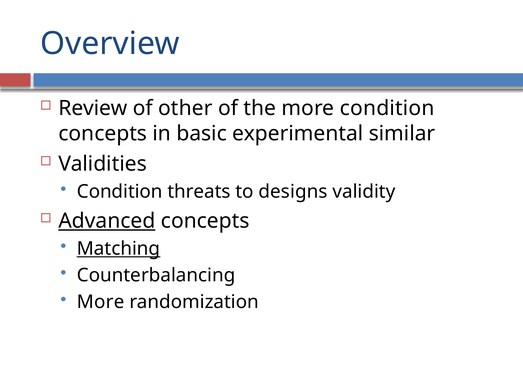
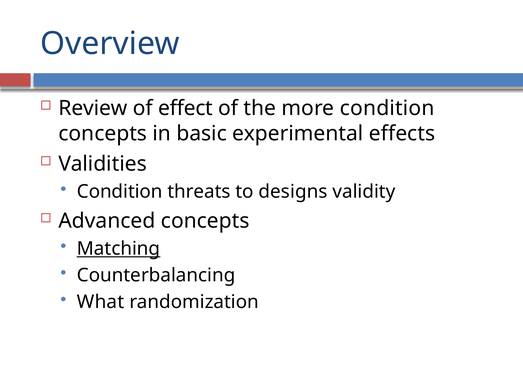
other: other -> effect (185, 108)
similar: similar -> effects (402, 134)
Advanced underline: present -> none (107, 221)
More: More -> What (101, 302)
